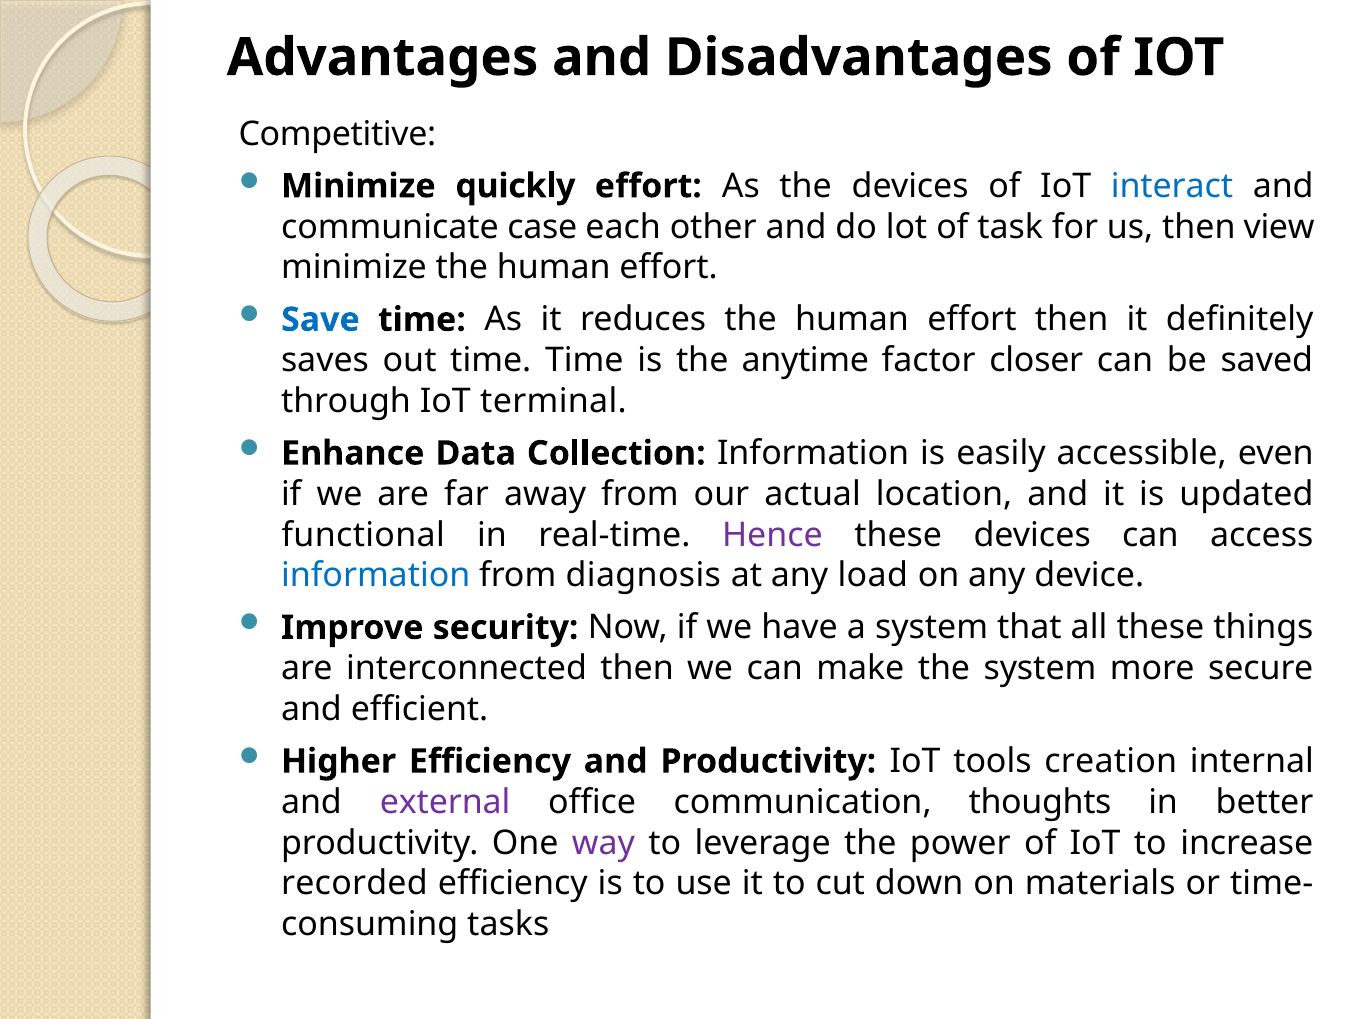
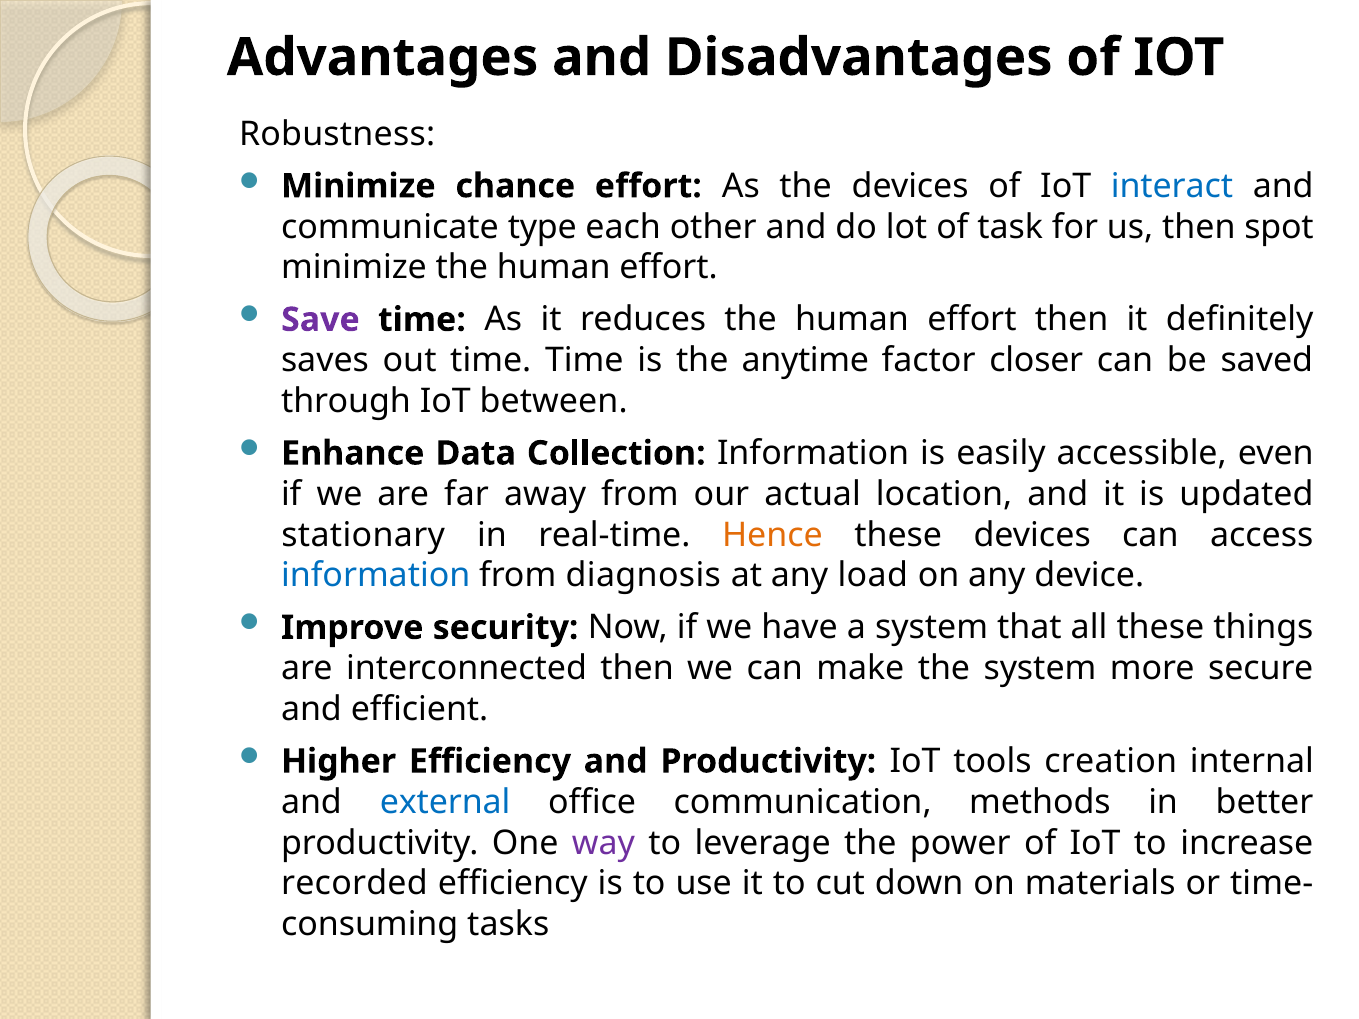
Competitive: Competitive -> Robustness (337, 134)
quickly: quickly -> chance (515, 186)
case: case -> type (542, 227)
view: view -> spot (1279, 227)
Save colour: blue -> purple (320, 320)
terminal: terminal -> between (554, 401)
functional: functional -> stationary (363, 535)
Hence colour: purple -> orange (772, 535)
external colour: purple -> blue (445, 802)
thoughts: thoughts -> methods (1040, 802)
